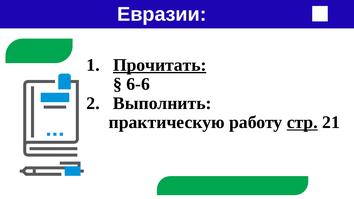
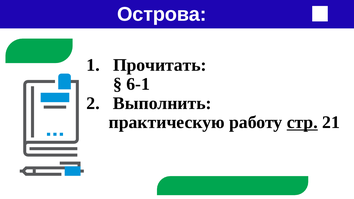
Евразии: Евразии -> Острова (162, 14)
Прочитать underline: present -> none (160, 65)
6-6: 6-6 -> 6-1 (138, 84)
